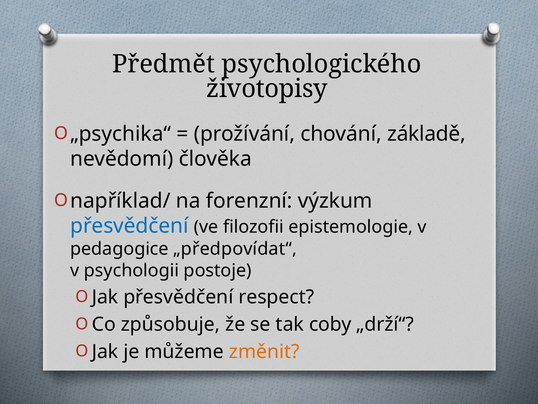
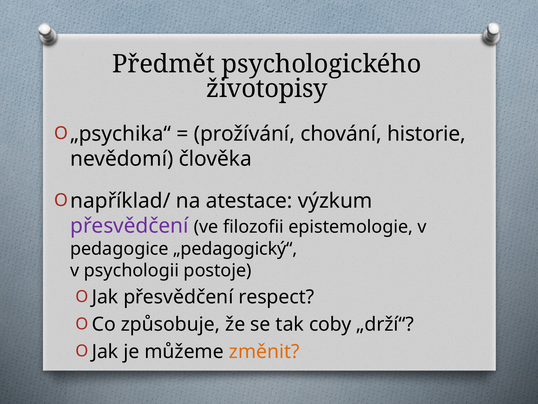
základě: základě -> historie (426, 134)
forenzní: forenzní -> atestace (249, 201)
přesvědčení colour: blue -> purple (129, 226)
„předpovídat“: „předpovídat“ -> „pedagogický“ (235, 249)
